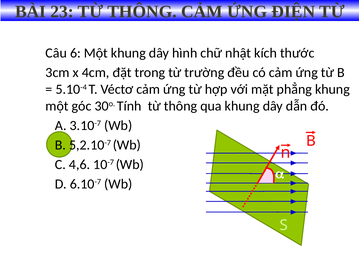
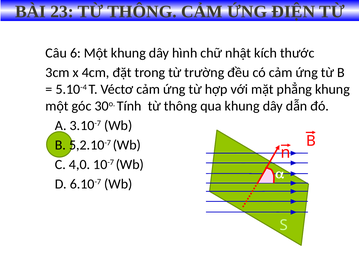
4,6: 4,6 -> 4,0 (80, 165)
